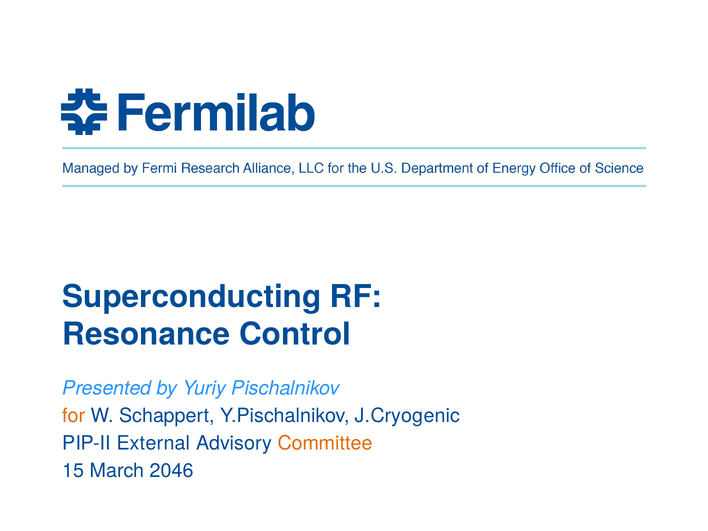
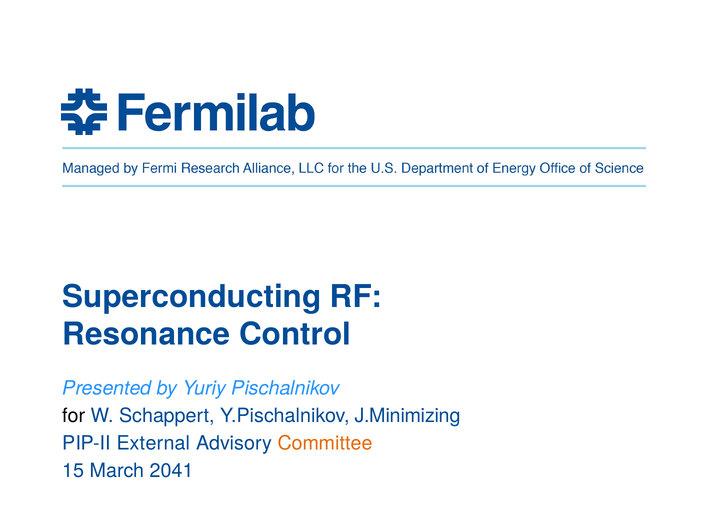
for colour: orange -> black (74, 416)
J.Cryogenic: J.Cryogenic -> J.Minimizing (408, 416)
2046: 2046 -> 2041 (172, 471)
